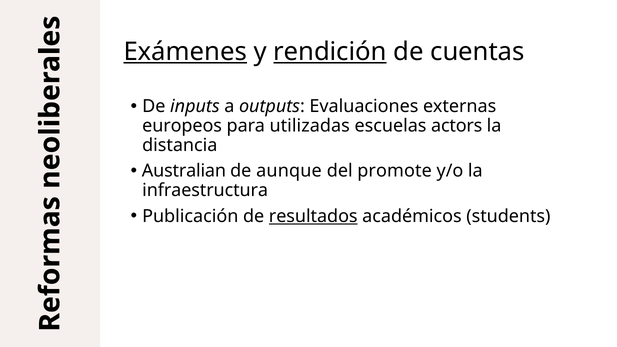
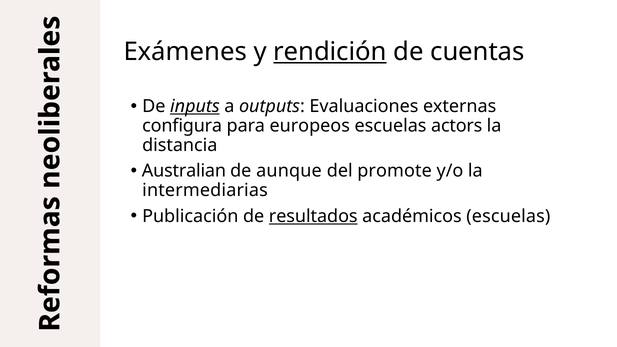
Exámenes underline: present -> none (185, 52)
inputs underline: none -> present (195, 106)
europeos: europeos -> configura (182, 126)
utilizadas: utilizadas -> europeos (310, 126)
infraestructura: infraestructura -> intermediarias (205, 190)
académicos students: students -> escuelas (508, 216)
